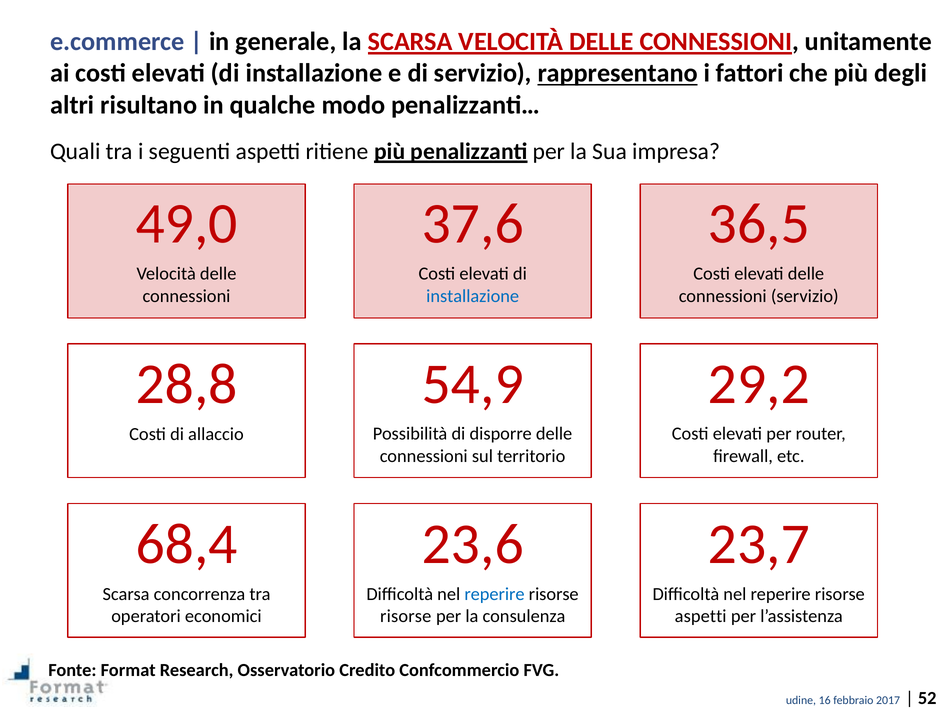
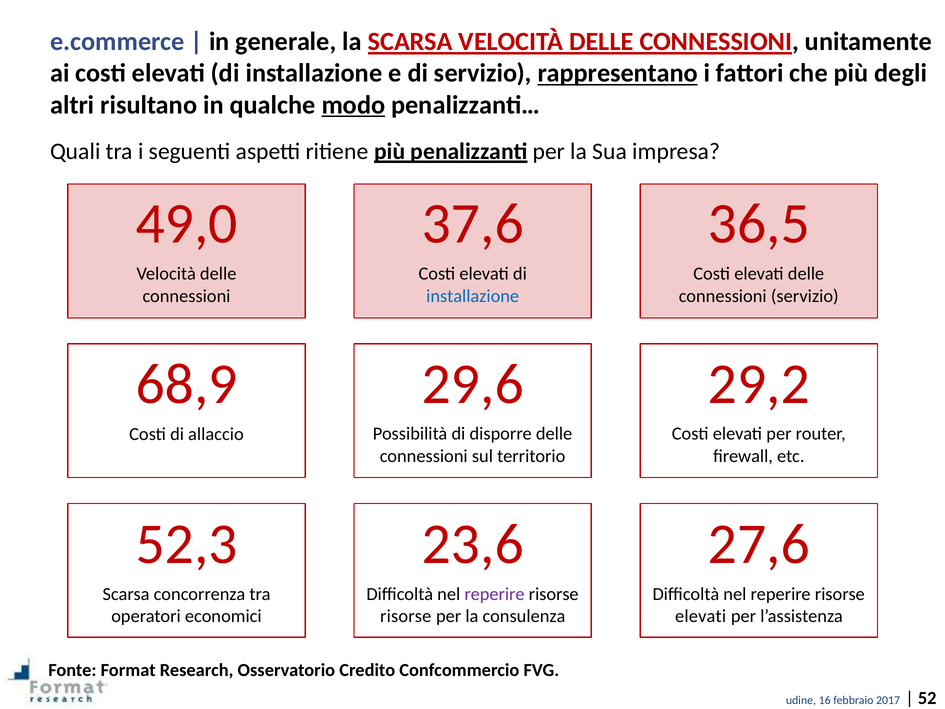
modo underline: none -> present (353, 105)
28,8: 28,8 -> 68,9 (187, 384)
54,9: 54,9 -> 29,6 (473, 384)
68,4: 68,4 -> 52,3 (187, 544)
23,7: 23,7 -> 27,6 (759, 544)
reperire colour: blue -> purple (494, 594)
aspetti: aspetti -> elevati (701, 616)
